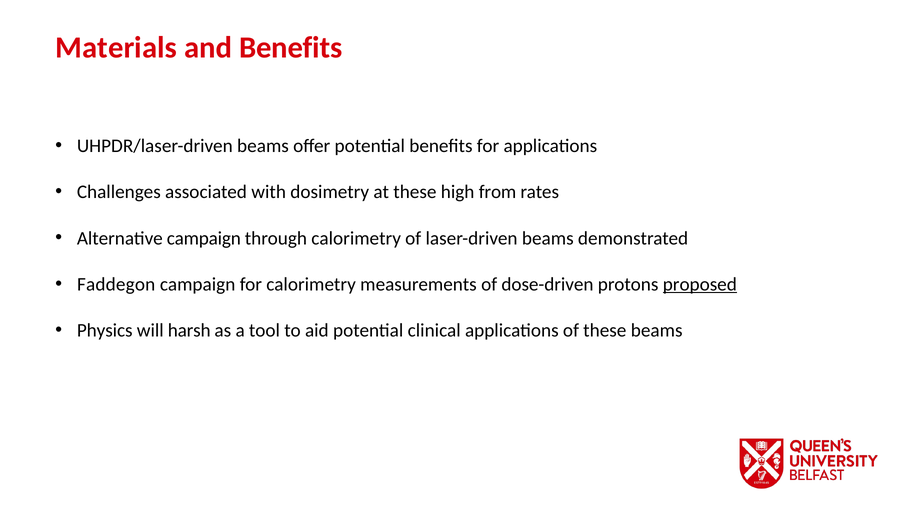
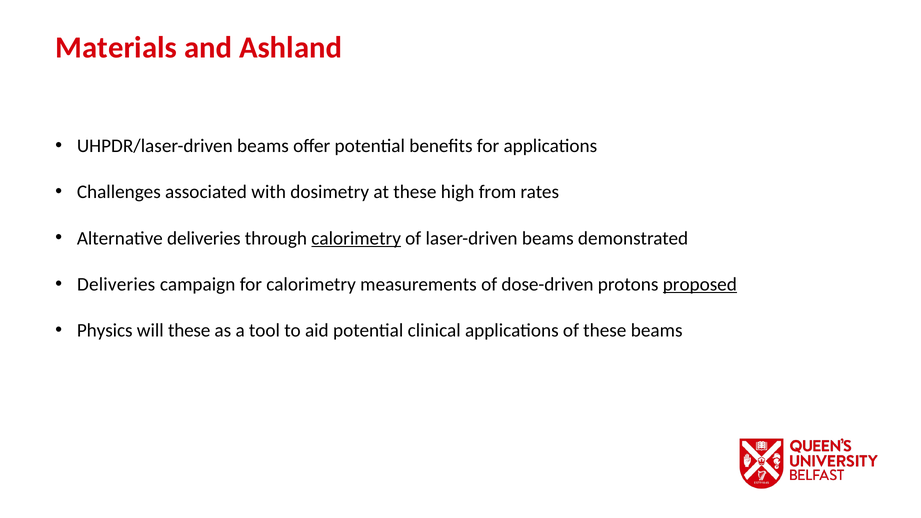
and Benefits: Benefits -> Ashland (291, 48)
Alternative campaign: campaign -> deliveries (204, 238)
calorimetry underline: none -> present (356, 238)
Faddegon: Faddegon -> Deliveries (116, 284)
will harsh: harsh -> these (189, 330)
